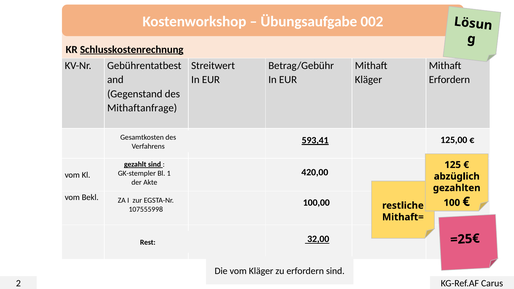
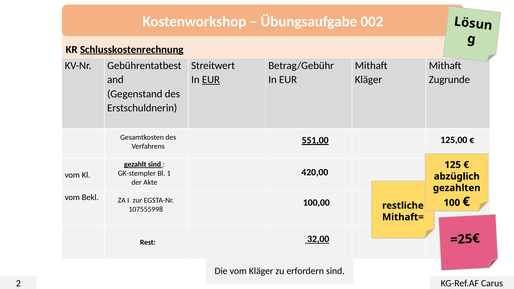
EUR underline: none -> present (211, 80)
Erfordern: Erfordern -> Zugrunde (449, 80)
Mithaftanfrage: Mithaftanfrage -> Erstschuldnerin (142, 108)
593,41: 593,41 -> 551,00 (315, 140)
